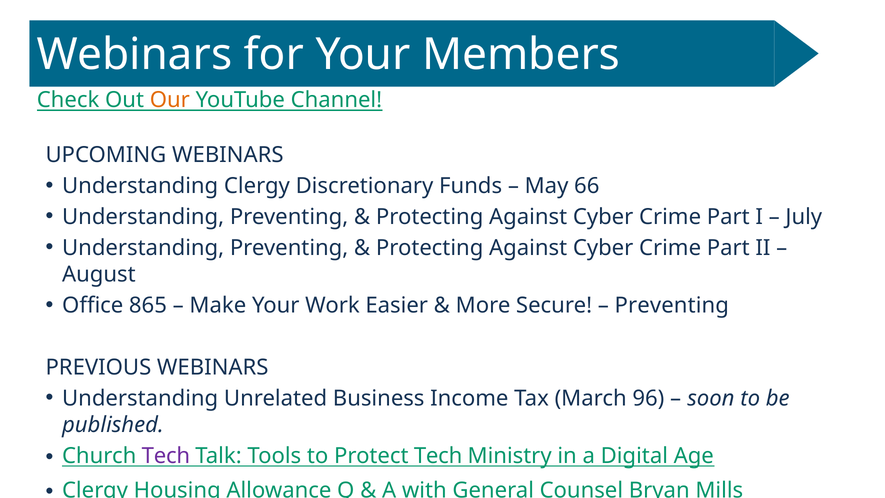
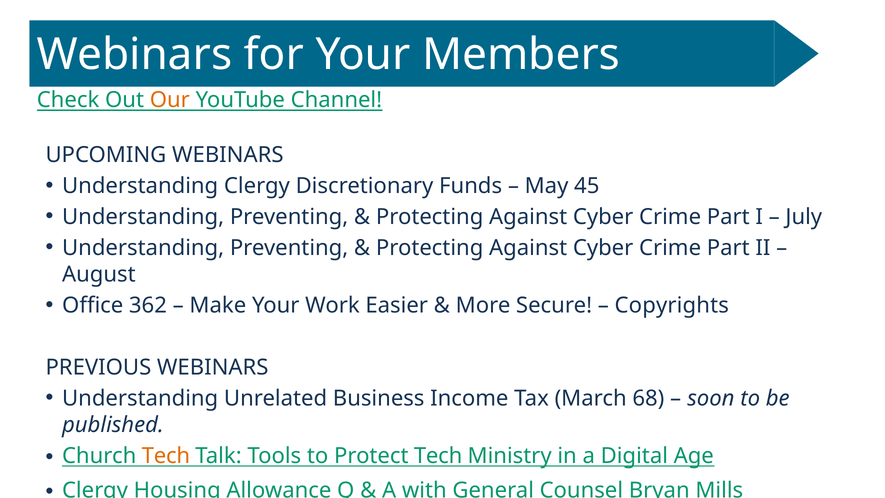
66: 66 -> 45 (587, 186)
865: 865 -> 362 (148, 305)
Preventing: Preventing -> Copyrights (672, 305)
96: 96 -> 68 (648, 398)
Tech colour: purple -> orange (166, 456)
